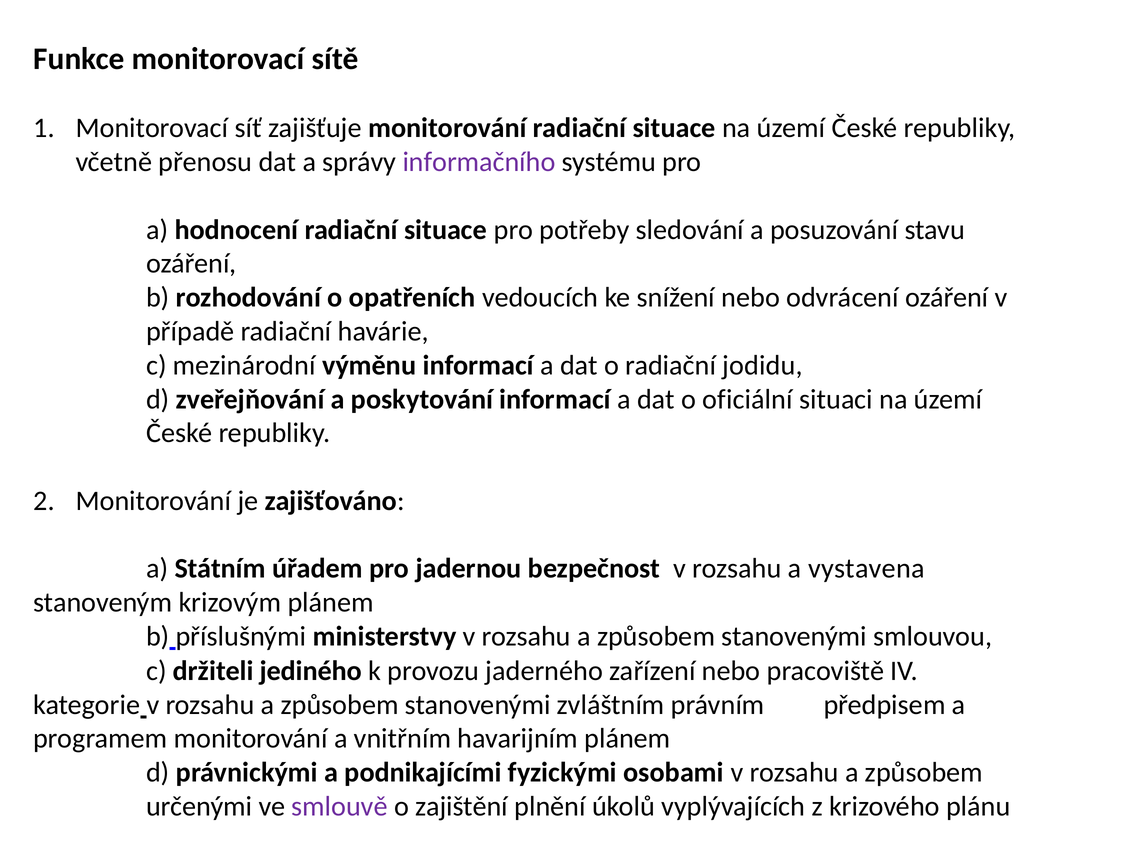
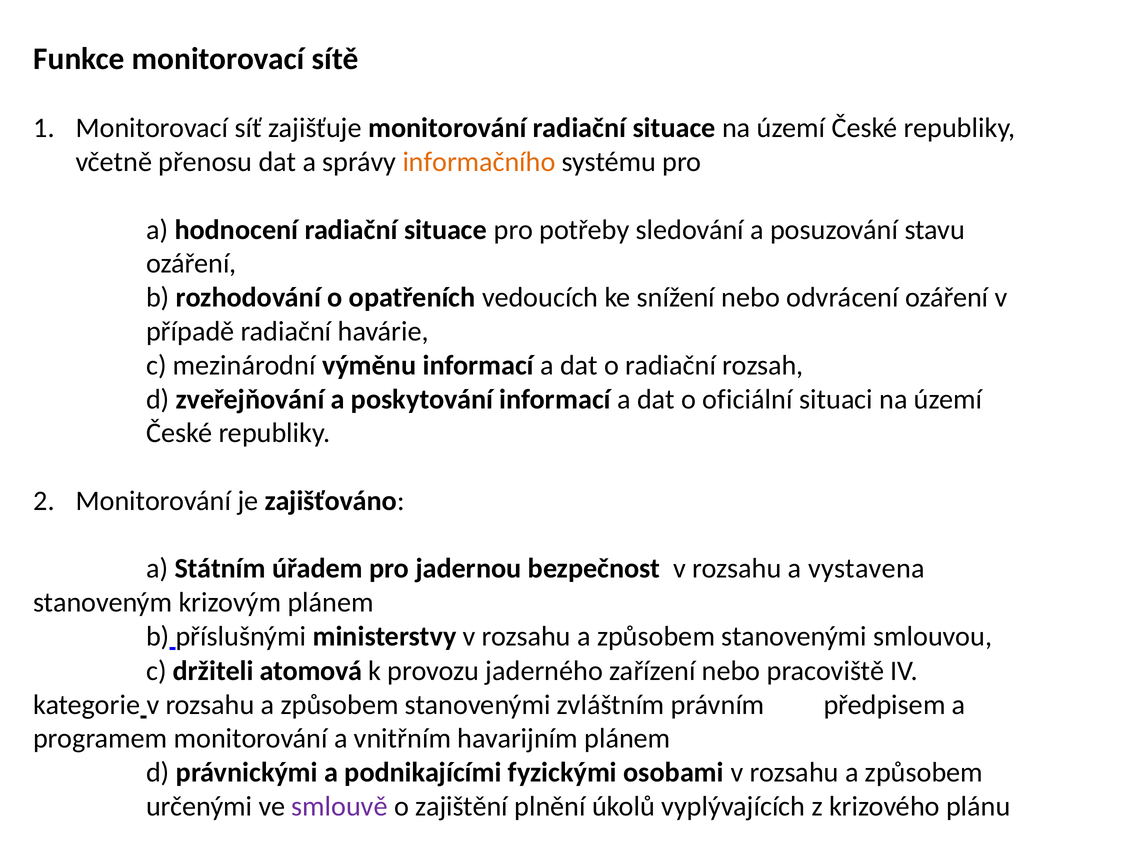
informačního colour: purple -> orange (479, 162)
jodidu: jodidu -> rozsah (763, 365)
jediného: jediného -> atomová (311, 671)
